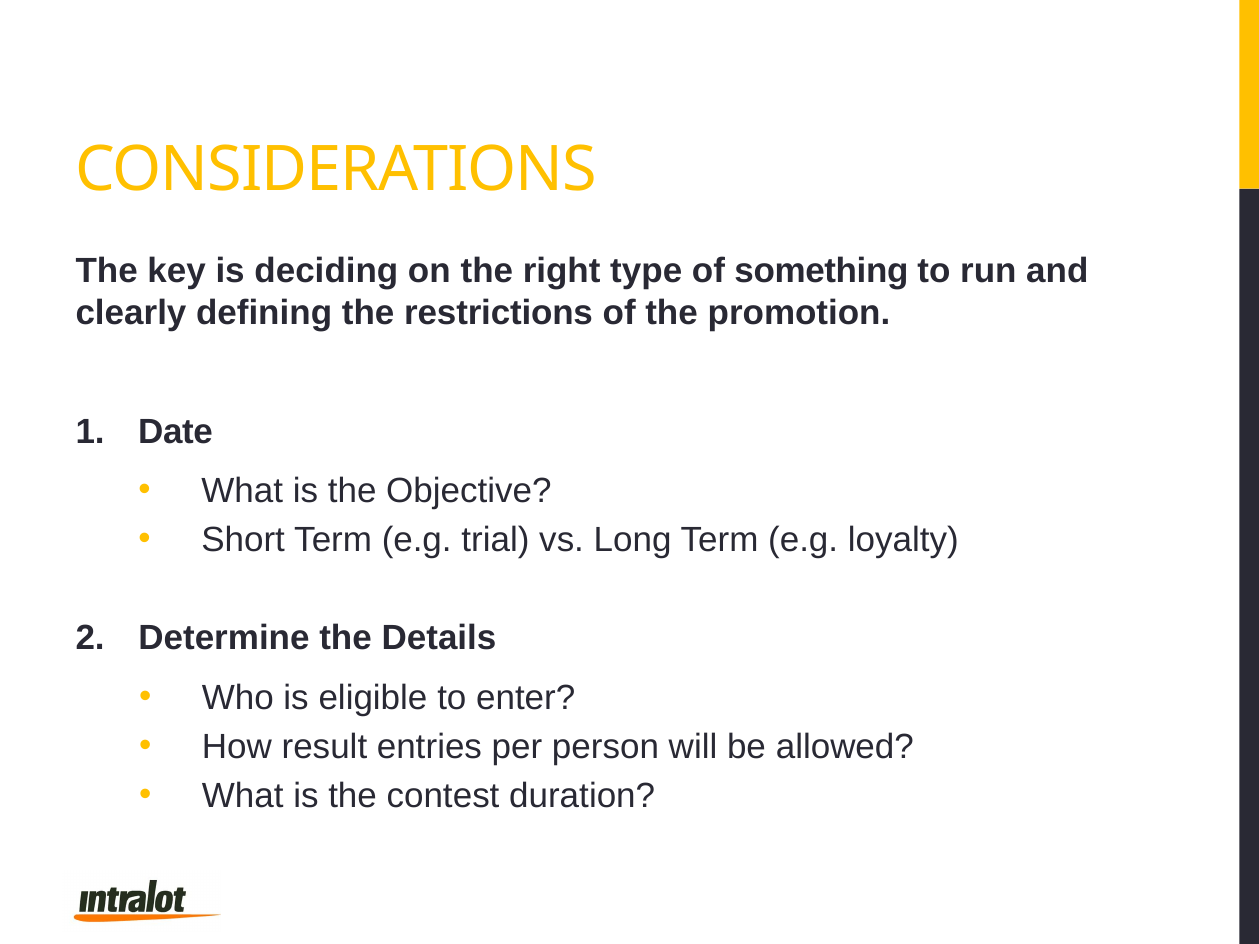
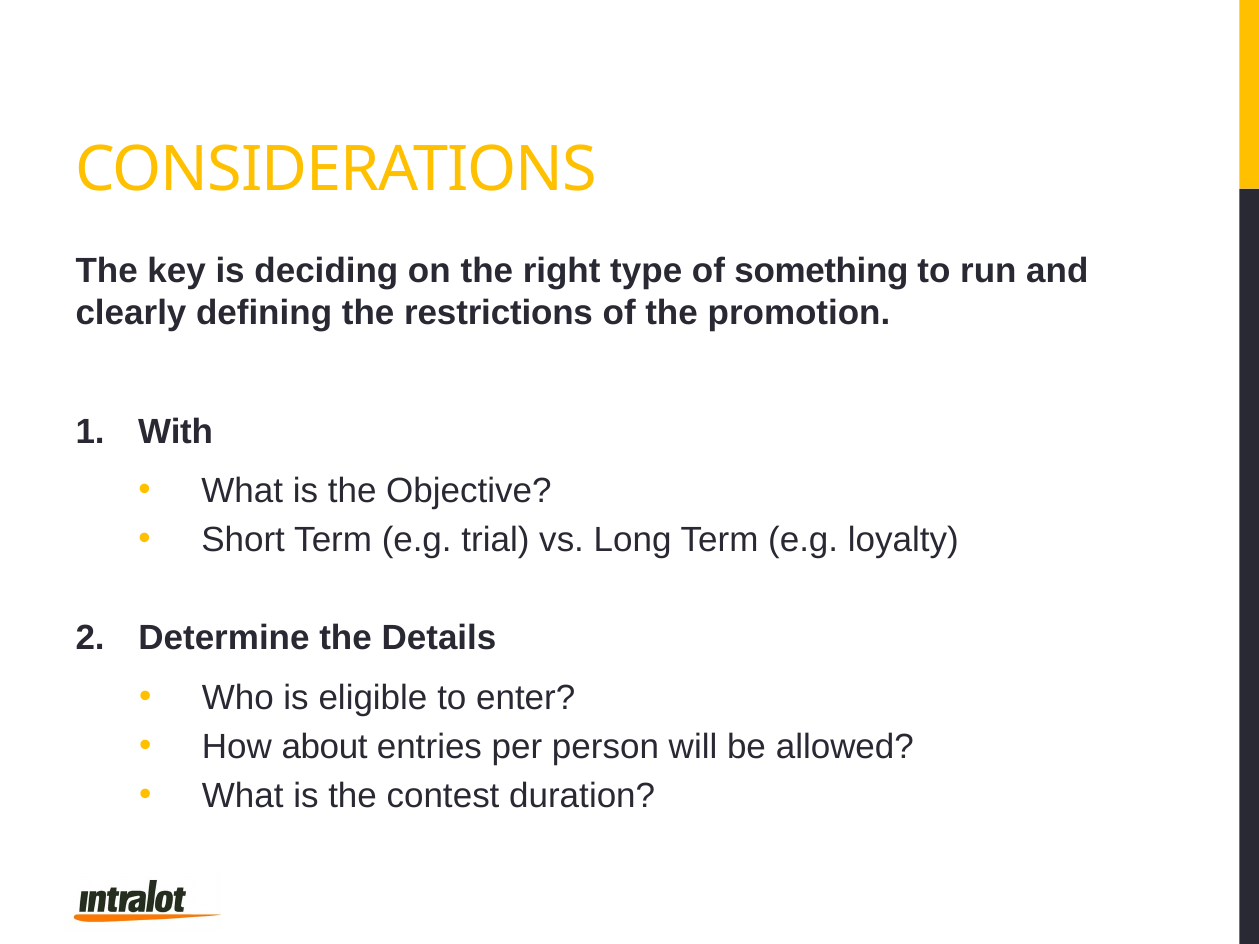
Date: Date -> With (176, 432)
result: result -> about (325, 747)
